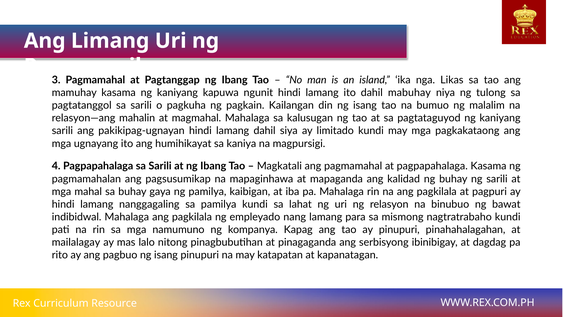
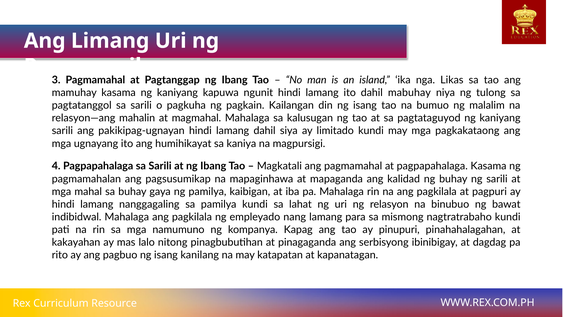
mailalagay: mailalagay -> kakayahan (76, 242)
isang pinupuri: pinupuri -> kanilang (200, 255)
